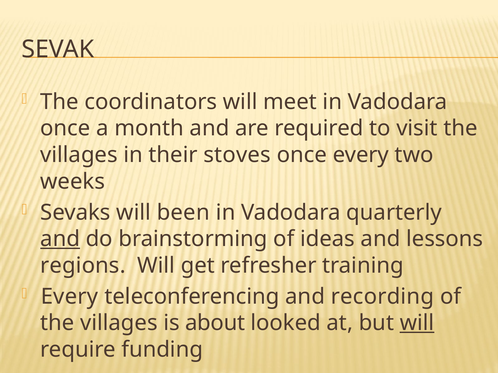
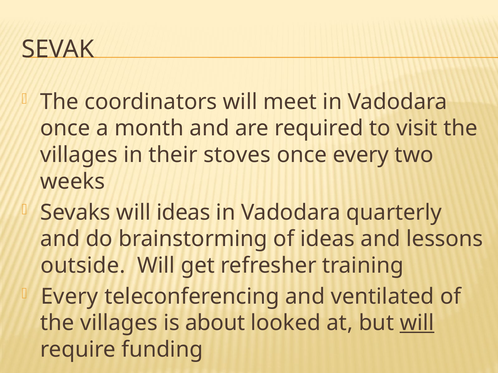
will been: been -> ideas (183, 213)
and underline: present -> none (60, 239)
regions: regions -> outside (83, 266)
recording: recording -> ventilated (383, 297)
